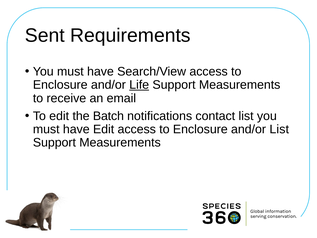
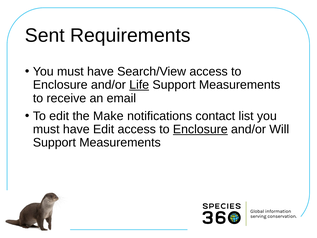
Batch: Batch -> Make (108, 116)
Enclosure underline: none -> present (200, 129)
and/or List: List -> Will (279, 129)
